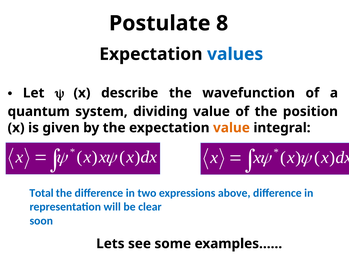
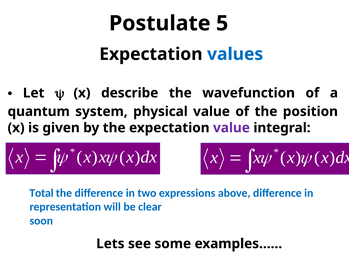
8: 8 -> 5 (222, 23)
dividing: dividing -> physical (160, 111)
value colour: orange -> purple (231, 128)
